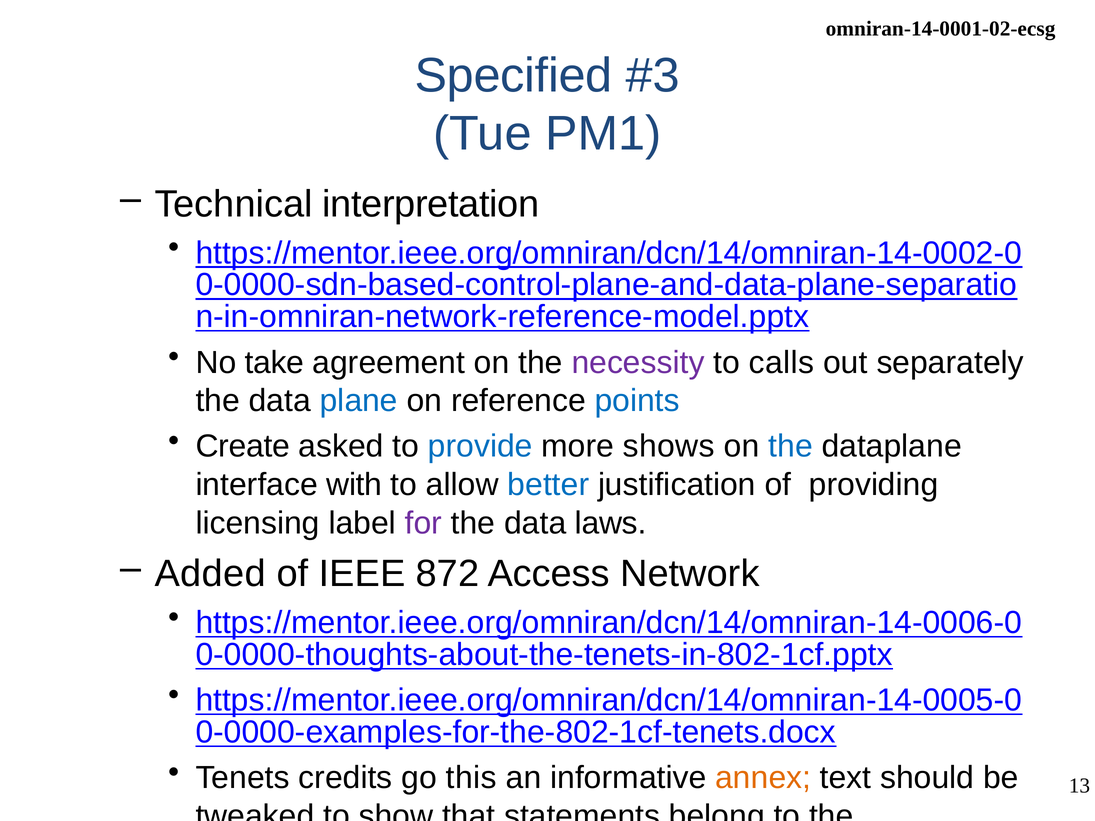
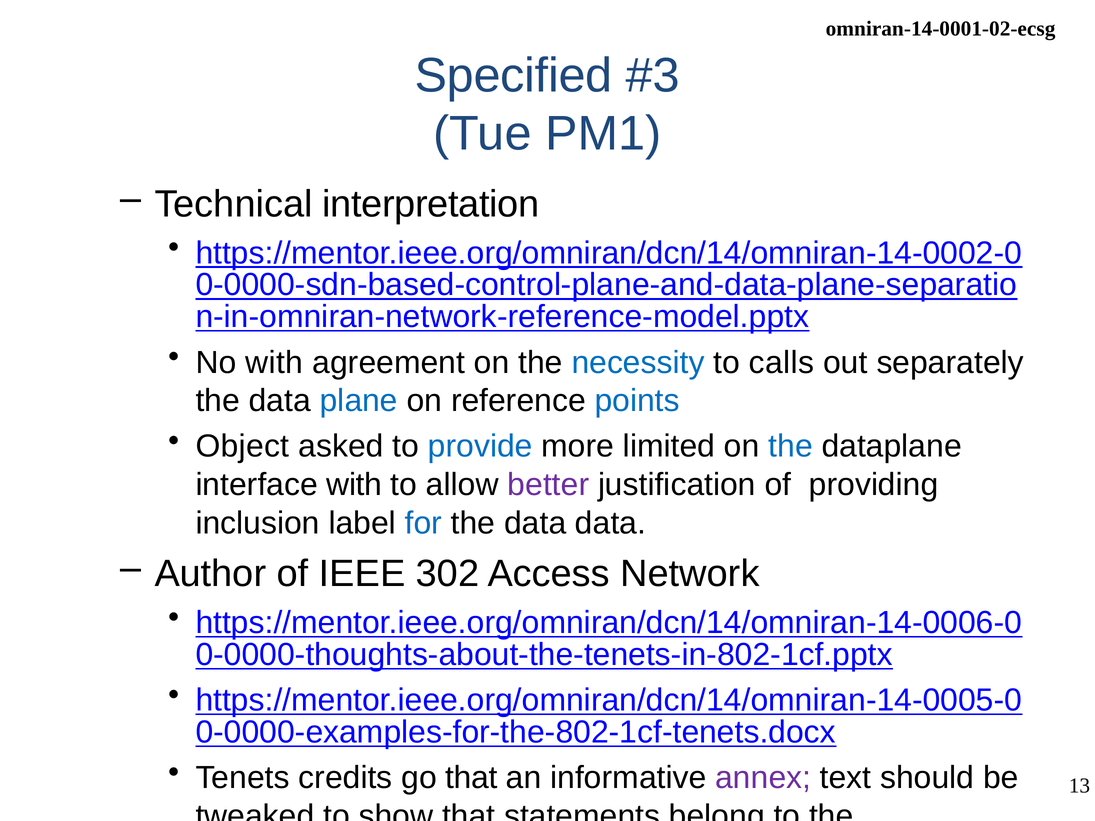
No take: take -> with (274, 363)
necessity colour: purple -> blue (638, 363)
Create: Create -> Object (242, 447)
shows: shows -> limited (669, 447)
better colour: blue -> purple (548, 485)
licensing: licensing -> inclusion (258, 523)
for colour: purple -> blue (423, 523)
data laws: laws -> data (610, 523)
Added: Added -> Author (210, 574)
872: 872 -> 302 (447, 574)
go this: this -> that (472, 778)
annex colour: orange -> purple (763, 778)
